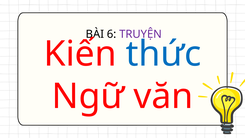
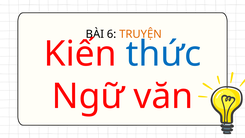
TRUYỆN colour: purple -> orange (141, 34)
